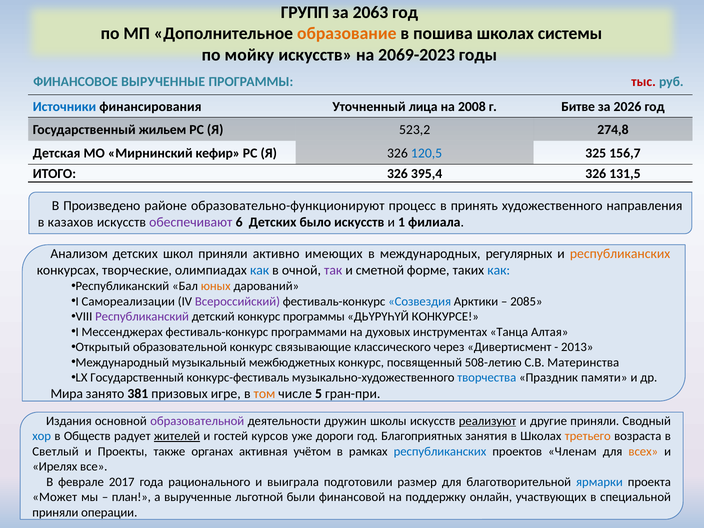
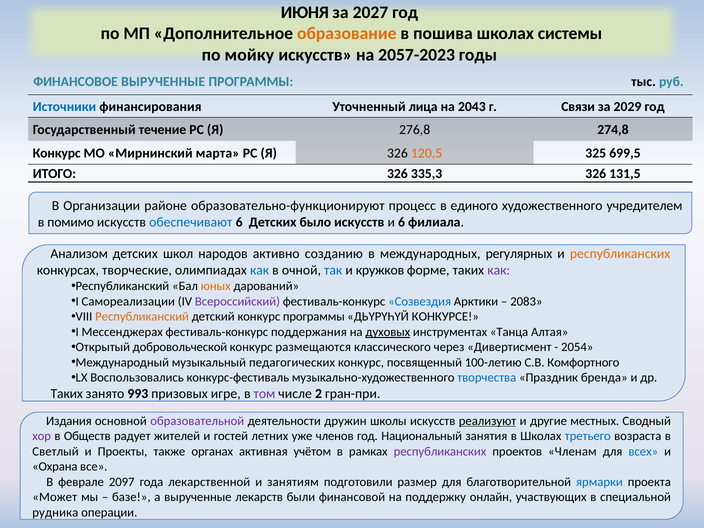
ГРУПП: ГРУПП -> ИЮНЯ (305, 12)
2063: 2063 -> 2027 (370, 12)
2069-2023: 2069-2023 -> 2057-2023 (417, 55)
тыс colour: red -> black (644, 82)
2008: 2008 -> 2043 (472, 107)
Битве: Битве -> Связи (578, 107)
2026: 2026 -> 2029 (627, 107)
жильем: жильем -> течение (163, 130)
523,2: 523,2 -> 276,8 (415, 130)
Детская: Детская -> Конкурс (57, 153)
кефир: кефир -> марта (218, 153)
120,5 colour: blue -> orange (427, 153)
156,7: 156,7 -> 699,5 (625, 153)
395,4: 395,4 -> 335,3 (427, 174)
Произведено: Произведено -> Организации (102, 206)
принять: принять -> единого (474, 206)
направления: направления -> учредителем (645, 206)
казахов: казахов -> помимо (71, 222)
обеспечивают colour: purple -> blue (191, 222)
и 1: 1 -> 6 (402, 222)
школ приняли: приняли -> народов (223, 254)
имеющих: имеющих -> созданию (334, 254)
так colour: purple -> blue (333, 270)
сметной: сметной -> кружков (380, 270)
как colour: blue -> purple (499, 270)
2085: 2085 -> 2083 (526, 301)
Республиканский colour: purple -> orange (142, 317)
программами: программами -> поддержания (309, 332)
духовых underline: none -> present (388, 332)
Открытый образовательной: образовательной -> добровольческой (180, 347)
связывающие: связывающие -> размещаются (313, 347)
2013: 2013 -> 2054 (577, 347)
межбюджетных: межбюджетных -> педагогических (292, 363)
508-летию: 508-летию -> 100-летию (493, 363)
Материнства: Материнства -> Комфортного (583, 363)
LX Государственный: Государственный -> Воспользовались (137, 378)
памяти: памяти -> бренда (604, 378)
Мира: Мира -> Таких (67, 394)
381: 381 -> 993 (138, 394)
том colour: orange -> purple (264, 394)
5: 5 -> 2 (319, 394)
другие приняли: приняли -> местных (595, 421)
хор colour: blue -> purple (42, 436)
жителей underline: present -> none (177, 436)
курсов: курсов -> летних (270, 436)
дороги: дороги -> членов (335, 436)
Благоприятных: Благоприятных -> Национальный (422, 436)
третьего colour: orange -> blue (588, 436)
республиканских colour: blue -> purple (440, 451)
всех colour: orange -> blue (643, 451)
Ирелях: Ирелях -> Охрана (55, 467)
2017: 2017 -> 2097 (122, 482)
рационального: рационального -> лекарственной (209, 482)
выиграла: выиграла -> занятиям (293, 482)
план: план -> базе (131, 497)
льготной: льготной -> лекарств (259, 497)
приняли: приняли -> рудника (55, 512)
